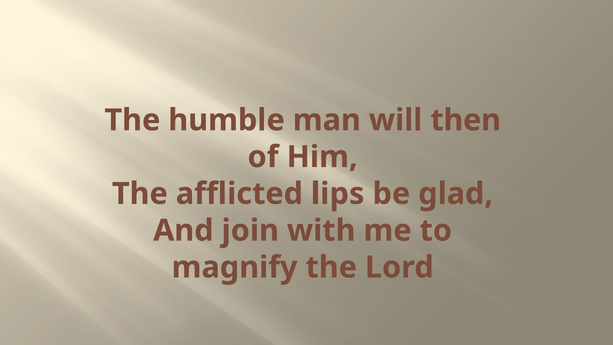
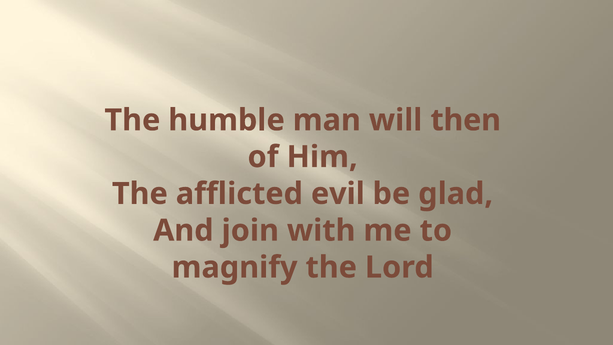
lips: lips -> evil (338, 194)
